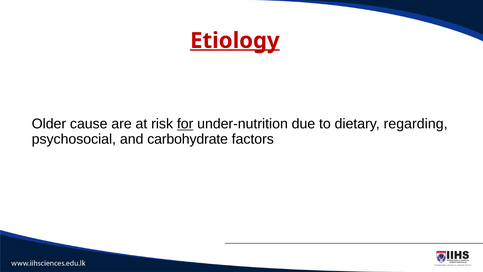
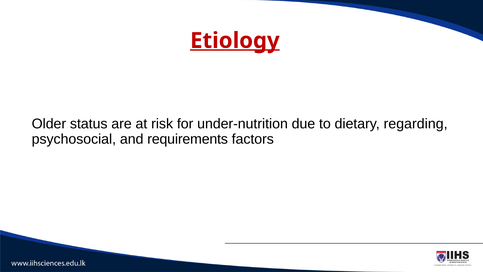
cause: cause -> status (89, 124)
for underline: present -> none (185, 124)
carbohydrate: carbohydrate -> requirements (188, 139)
